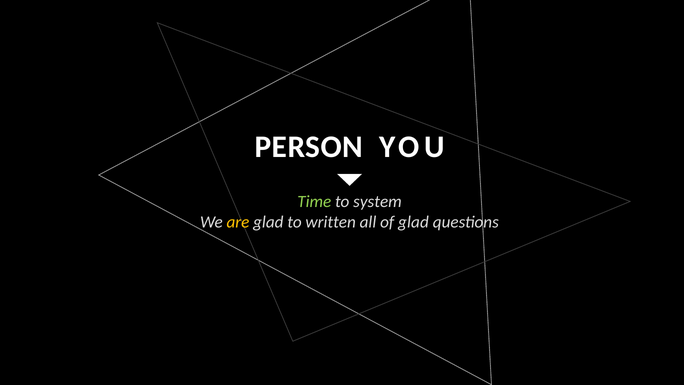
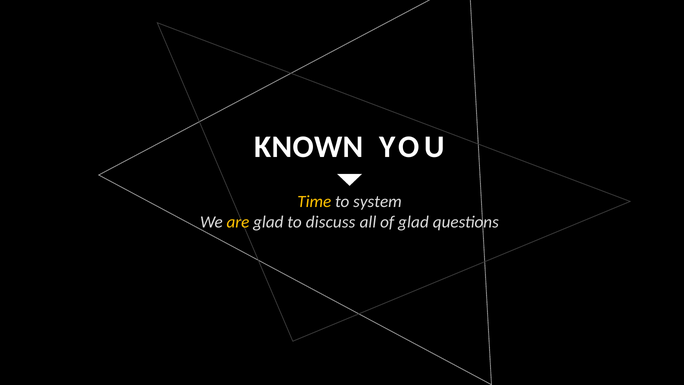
PERSON: PERSON -> KNOWN (309, 147)
Time colour: light green -> yellow (314, 202)
written: written -> discuss (331, 222)
